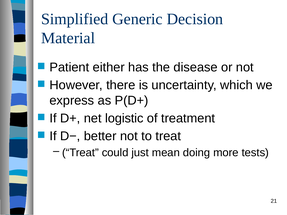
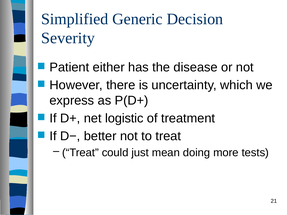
Material: Material -> Severity (68, 38)
